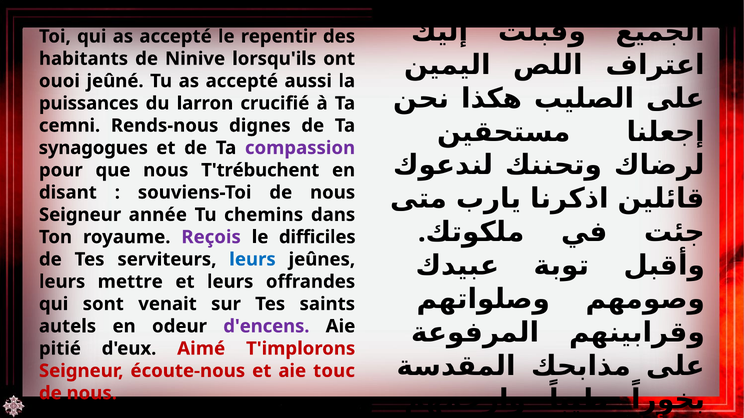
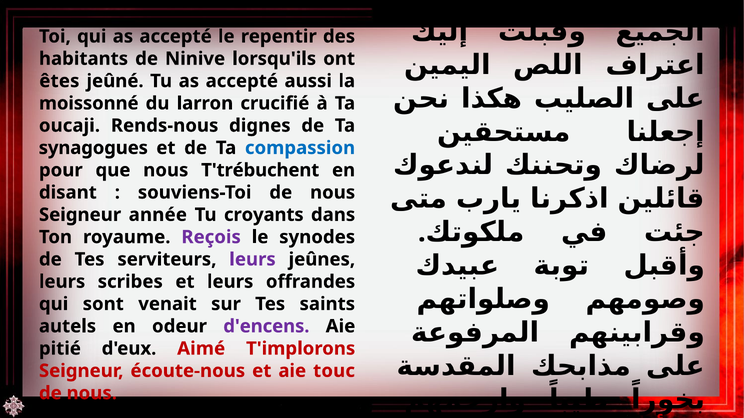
ouoi: ouoi -> êtes (59, 81)
puissances: puissances -> moissonné (89, 103)
cemni: cemni -> oucaji (69, 126)
compassion colour: purple -> blue (300, 148)
chemins: chemins -> croyants (264, 215)
difficiles: difficiles -> synodes (317, 237)
leurs colour: blue -> purple (253, 260)
mettre: mettre -> scribes (130, 282)
